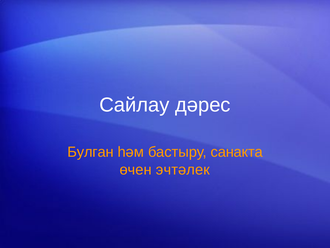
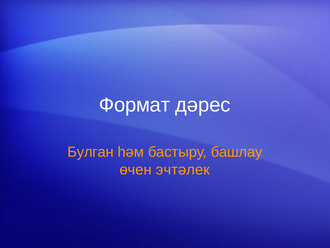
Сайлау: Сайлау -> Формат (134, 105)
санакта: санакта -> башлау (237, 152)
